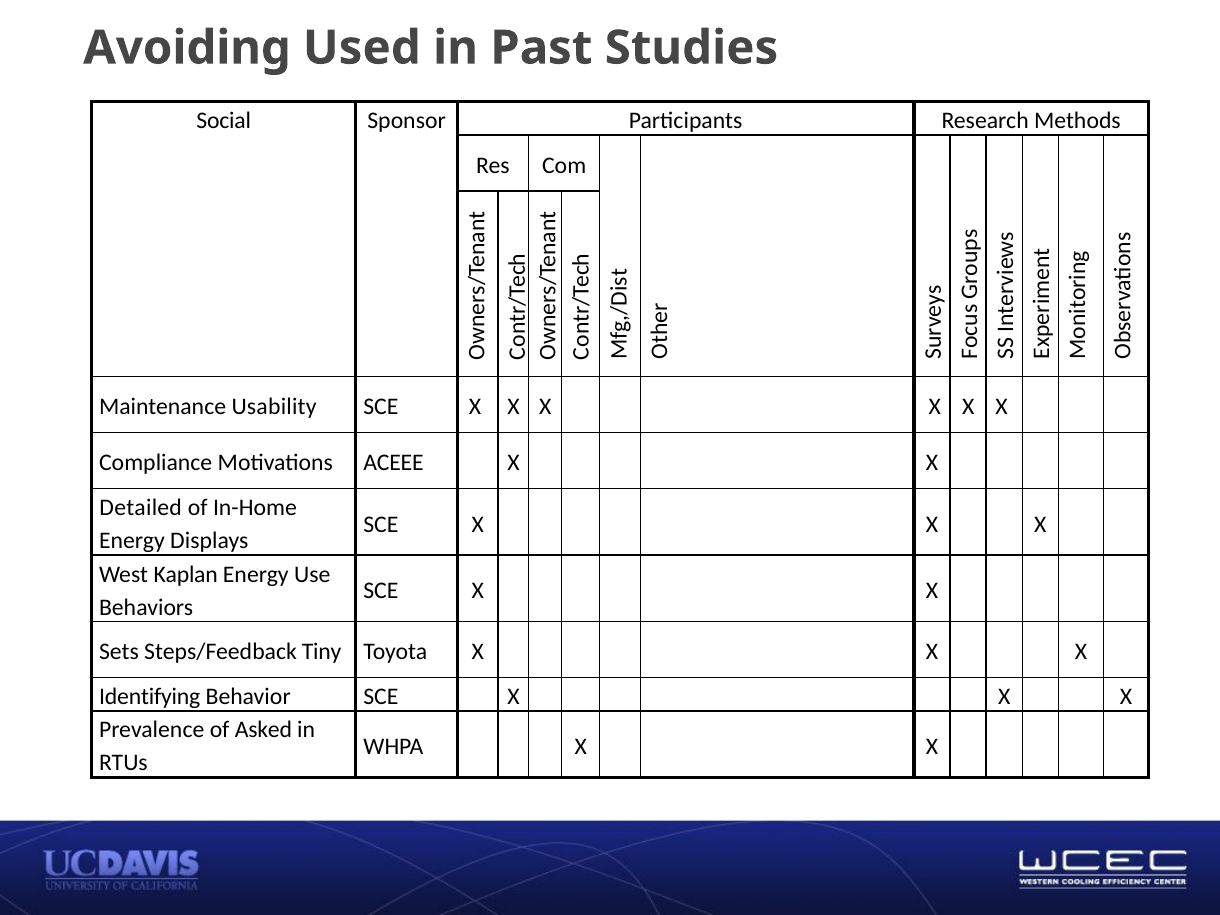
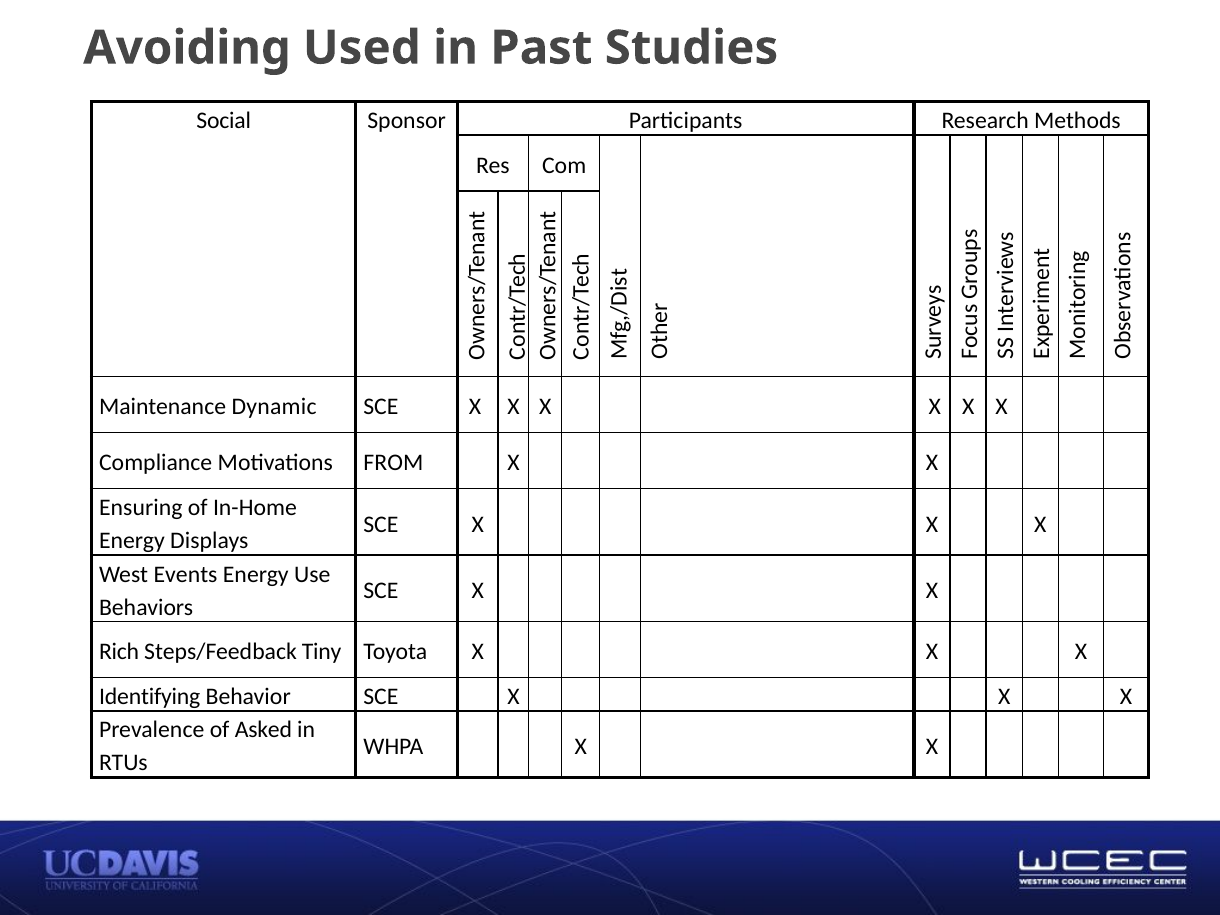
Usability: Usability -> Dynamic (274, 407)
ACEEE: ACEEE -> FROM (393, 463)
Detailed: Detailed -> Ensuring (141, 508)
Kaplan: Kaplan -> Events (186, 574)
Sets: Sets -> Rich (119, 652)
